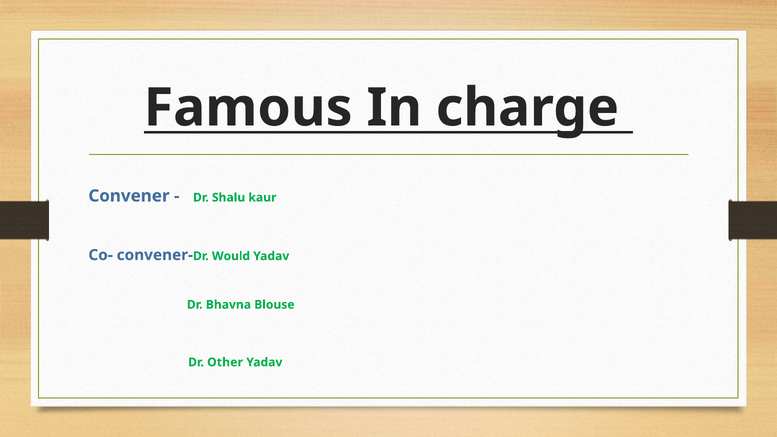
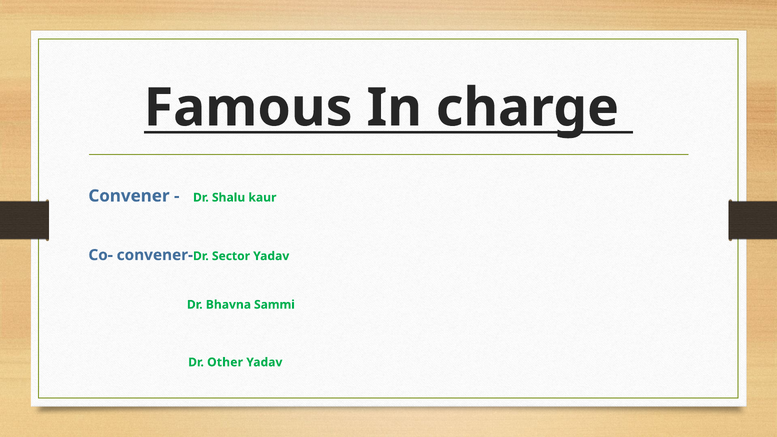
Would: Would -> Sector (231, 256)
Blouse: Blouse -> Sammi (274, 305)
